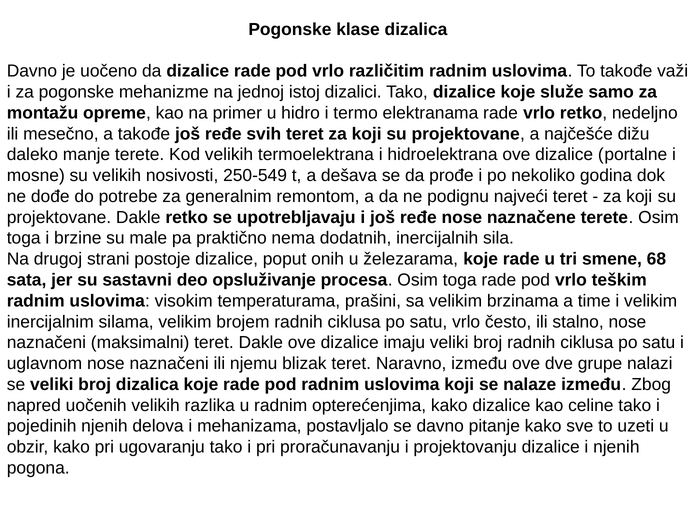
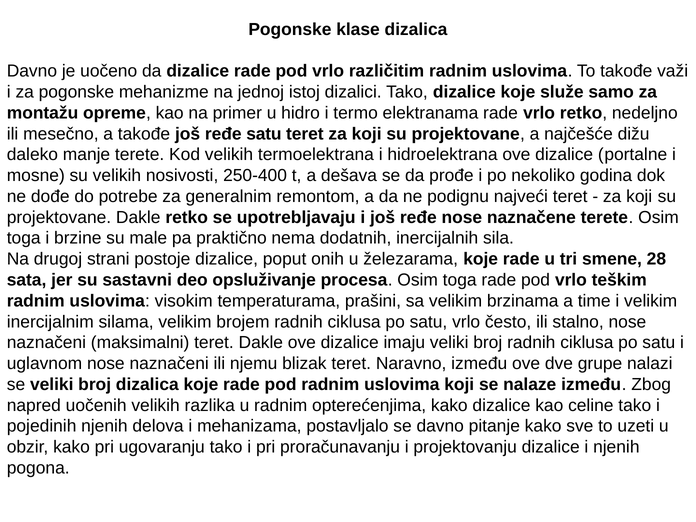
ređe svih: svih -> satu (264, 134)
250-549: 250-549 -> 250-400 (255, 176)
68: 68 -> 28 (656, 259)
